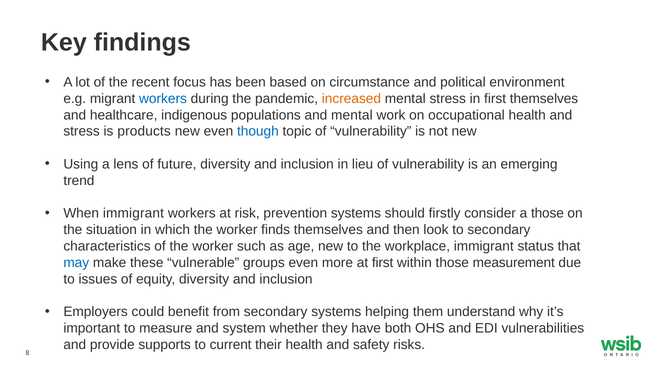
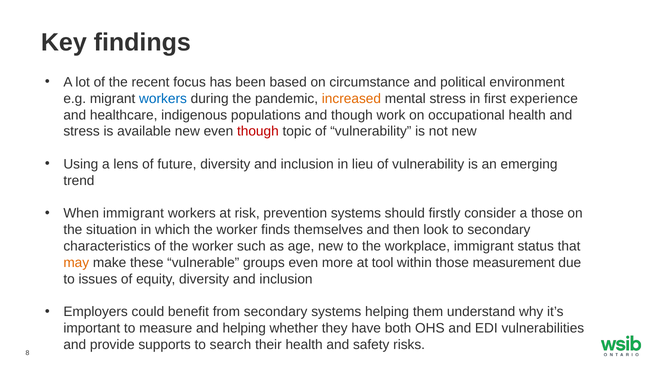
first themselves: themselves -> experience (544, 98)
and mental: mental -> though (352, 115)
products: products -> available (144, 131)
though colour: blue -> red (258, 131)
may colour: blue -> orange (76, 262)
at first: first -> tool (383, 262)
and system: system -> helping (244, 328)
current: current -> search (230, 344)
